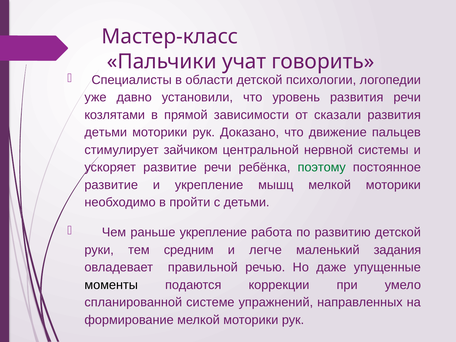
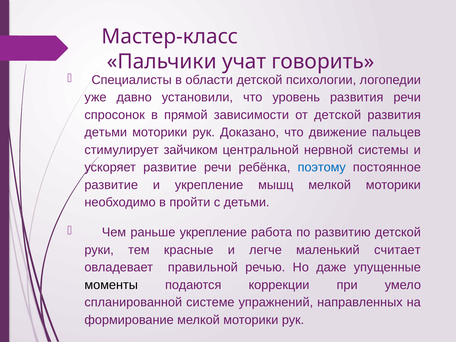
козлятами: козлятами -> спросонок (115, 115)
от сказали: сказали -> детской (338, 115)
поэтому colour: green -> blue (322, 167)
средним: средним -> красные (189, 250)
задания: задания -> считает (397, 250)
